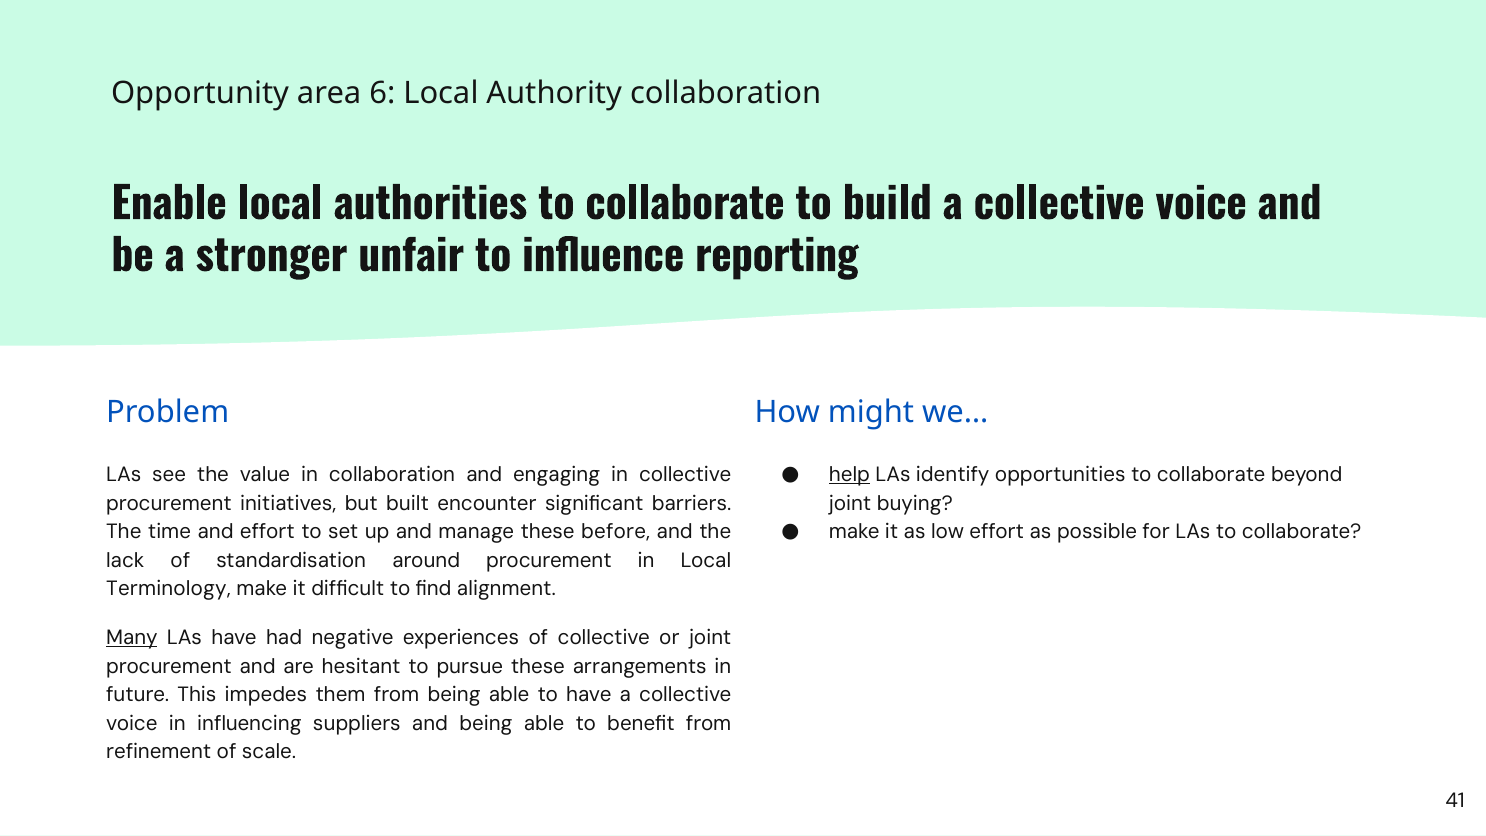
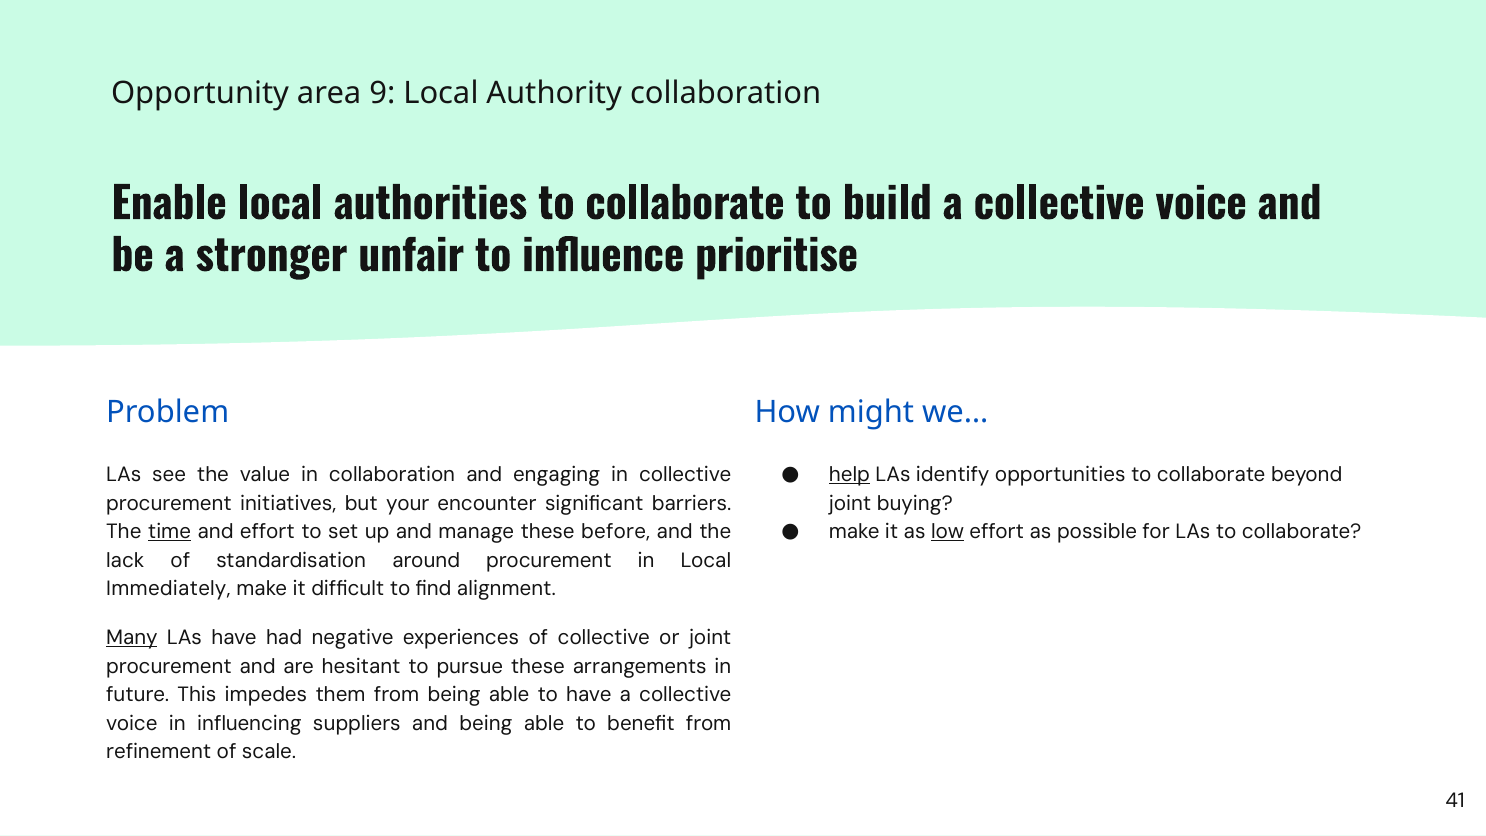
6: 6 -> 9 (382, 93)
reporting: reporting -> prioritise (777, 257)
built: built -> your (408, 503)
low underline: none -> present (948, 532)
time underline: none -> present (169, 532)
Terminology: Terminology -> Immediately (168, 589)
